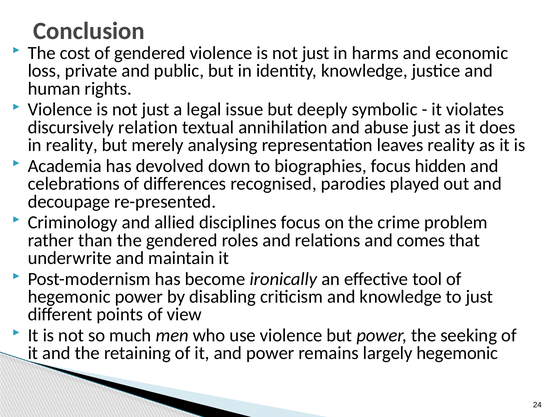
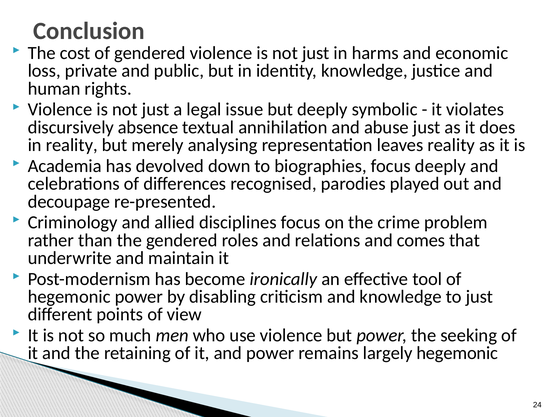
relation: relation -> absence (148, 127)
focus hidden: hidden -> deeply (440, 166)
